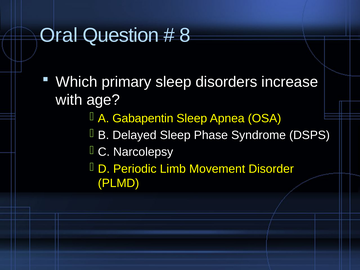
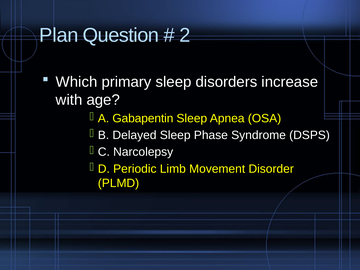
Oral: Oral -> Plan (59, 35)
8: 8 -> 2 (185, 35)
